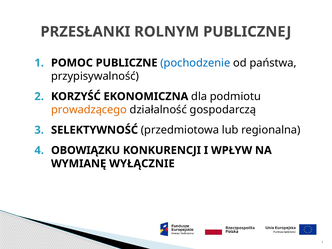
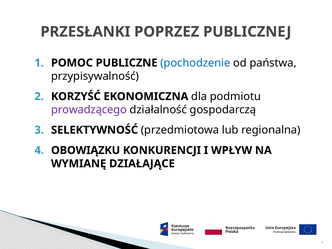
ROLNYM: ROLNYM -> POPRZEZ (167, 32)
prowadzącego colour: orange -> purple (89, 110)
WYŁĄCZNIE: WYŁĄCZNIE -> DZIAŁAJĄCE (142, 164)
